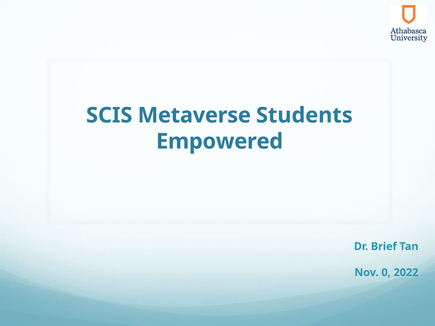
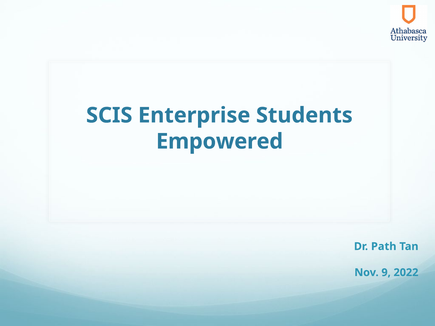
Metaverse: Metaverse -> Enterprise (194, 115)
Brief: Brief -> Path (384, 247)
0: 0 -> 9 (386, 273)
